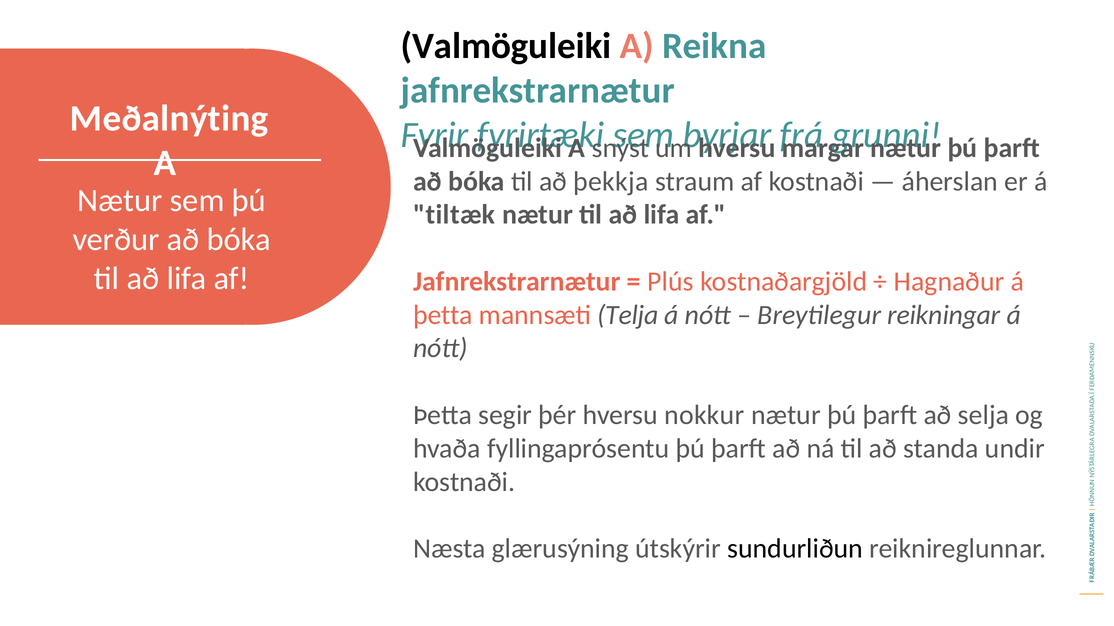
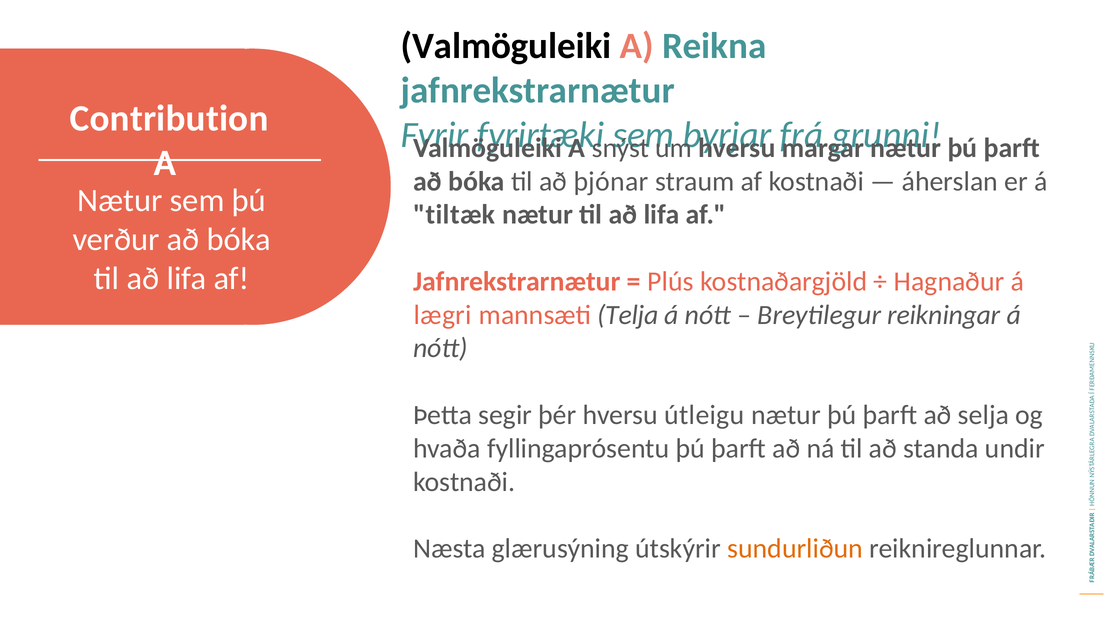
Meðalnýting: Meðalnýting -> Contribution (169, 118)
þekkja: þekkja -> þjónar (611, 182)
þetta: þetta -> lægri (443, 315)
nokkur: nokkur -> útleigu (704, 415)
sundurliðun colour: black -> orange (795, 549)
